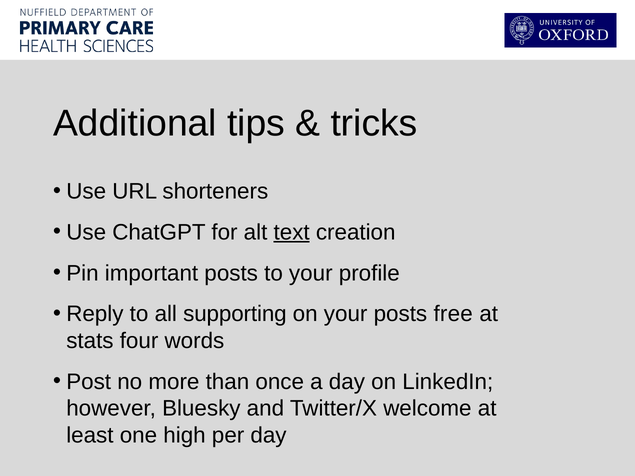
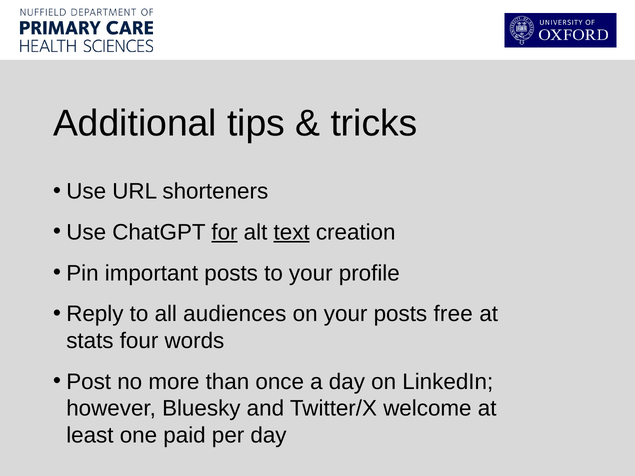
for underline: none -> present (224, 233)
supporting: supporting -> audiences (235, 314)
high: high -> paid (185, 436)
